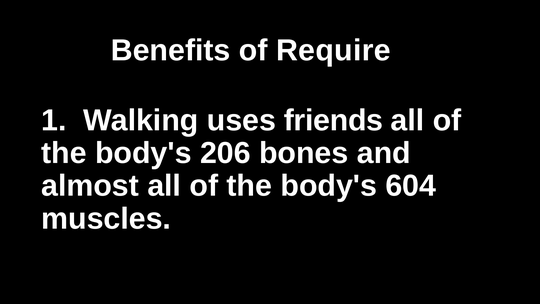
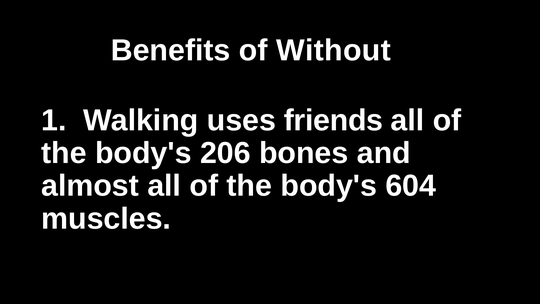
Require: Require -> Without (333, 50)
